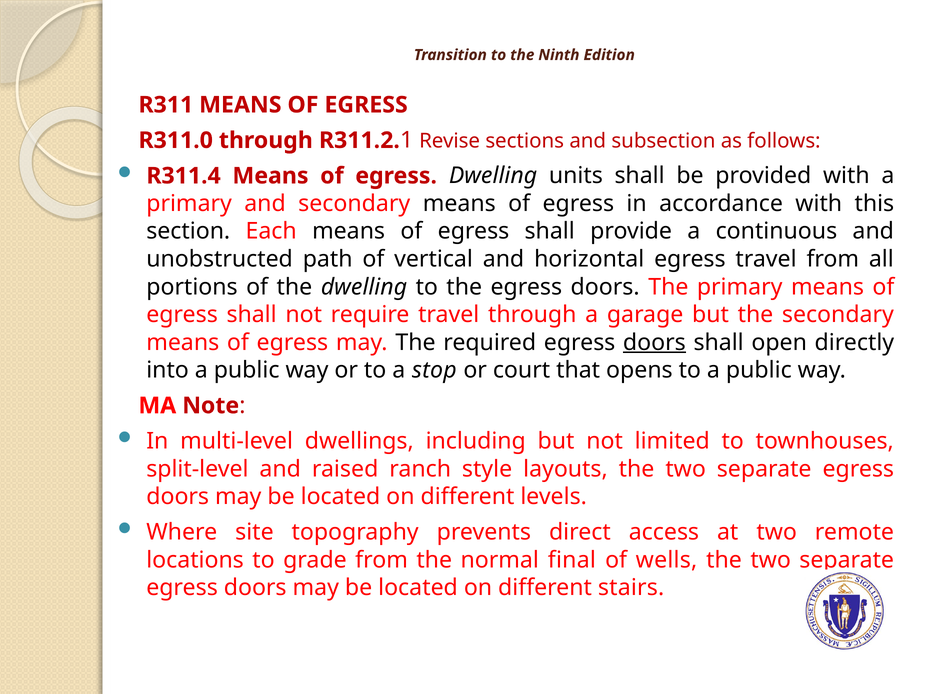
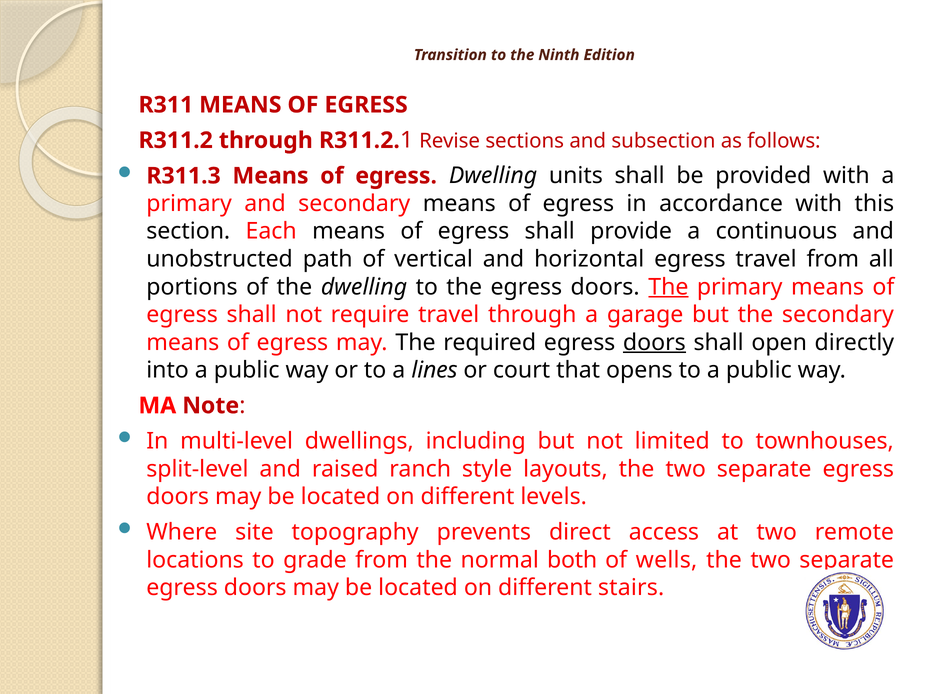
R311.0: R311.0 -> R311.2 (176, 140)
R311.4: R311.4 -> R311.3 (184, 176)
The underline: none -> present (668, 287)
stop: stop -> lines (435, 370)
final: final -> both (572, 560)
